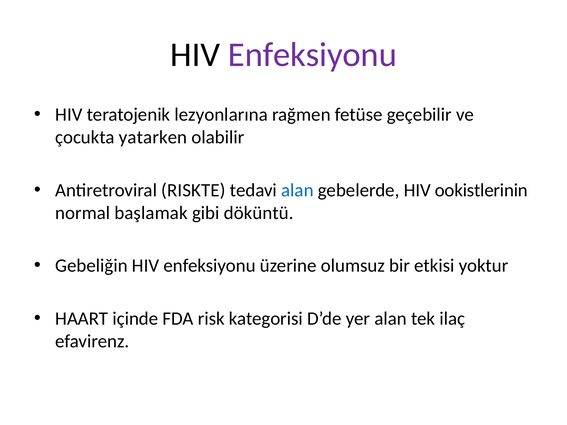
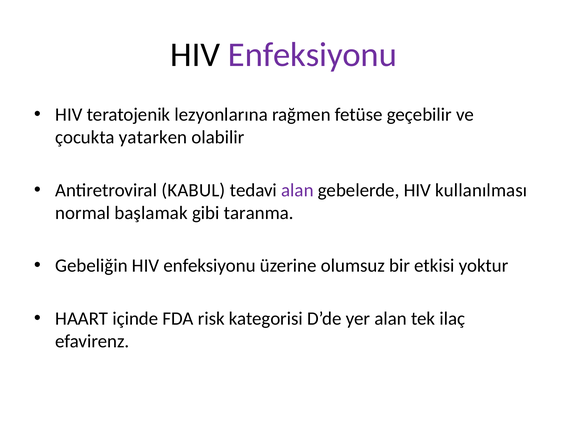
RISKTE: RISKTE -> KABUL (193, 190)
alan colour: blue -> purple (297, 190)
ookistlerinin: ookistlerinin -> kullanılması (481, 190)
döküntü: döküntü -> taranma (259, 213)
